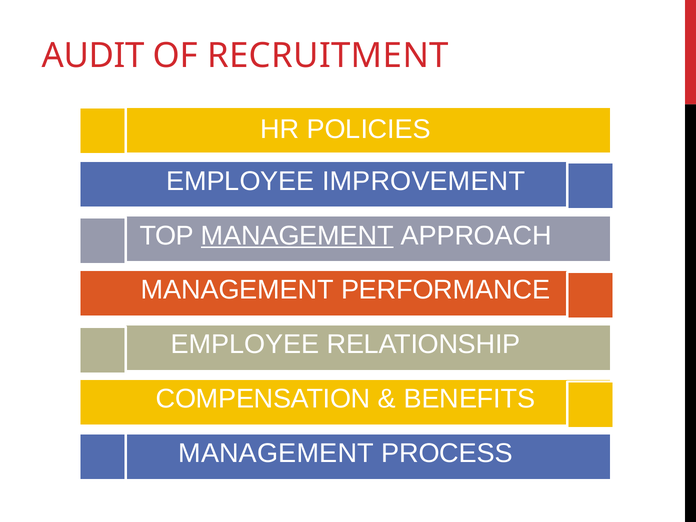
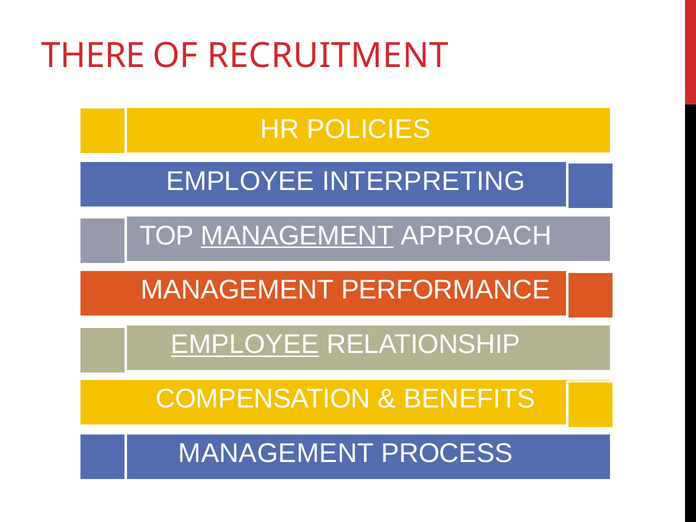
AUDIT: AUDIT -> THERE (93, 56)
IMPROVEMENT: IMPROVEMENT -> INTERPRETING (424, 181)
EMPLOYEE underline: none -> present (245, 344)
